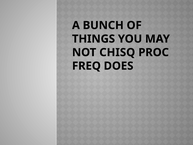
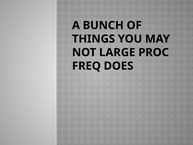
CHISQ: CHISQ -> LARGE (117, 52)
